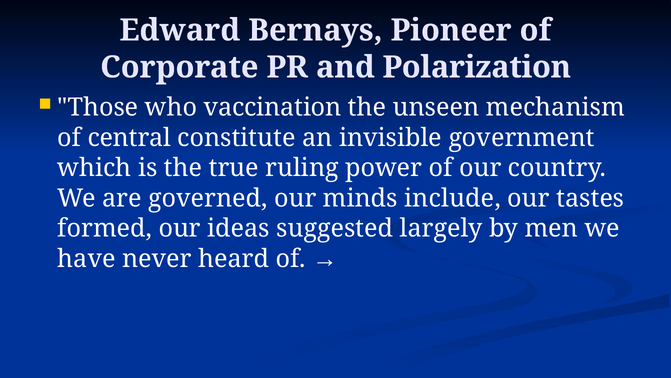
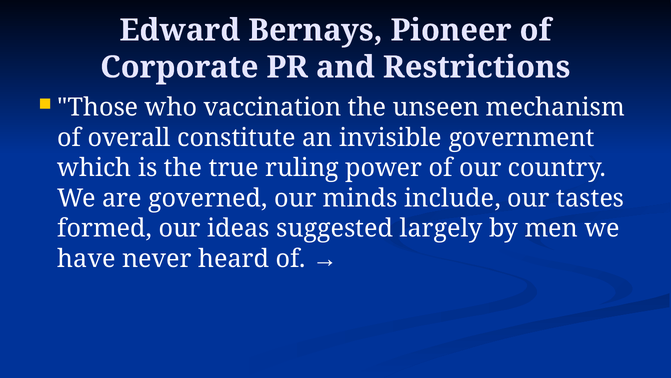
Polarization: Polarization -> Restrictions (477, 67)
central: central -> overall (129, 138)
